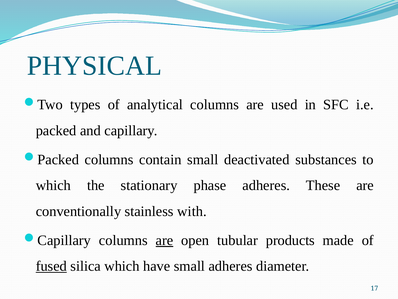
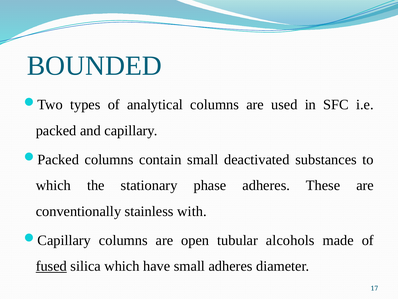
PHYSICAL: PHYSICAL -> BOUNDED (94, 66)
are underline: present -> none (164, 240)
products: products -> alcohols (290, 240)
